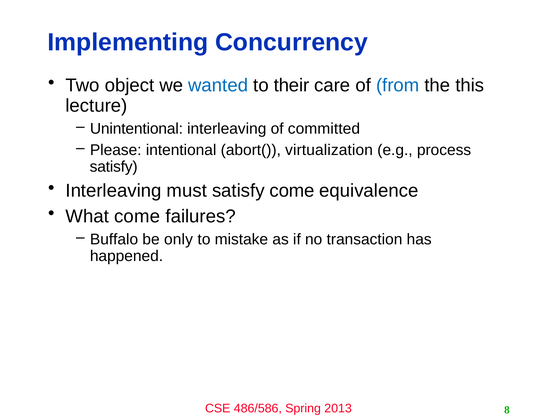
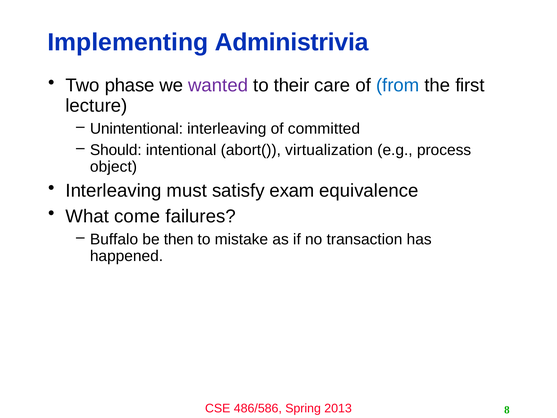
Concurrency: Concurrency -> Administrivia (292, 42)
object: object -> phase (130, 85)
wanted colour: blue -> purple (218, 85)
this: this -> first (470, 85)
Please: Please -> Should (116, 150)
satisfy: satisfy -> object (113, 167)
satisfy come: come -> exam (292, 191)
only: only -> then (179, 239)
